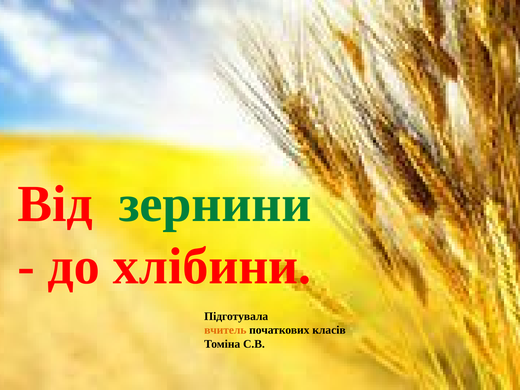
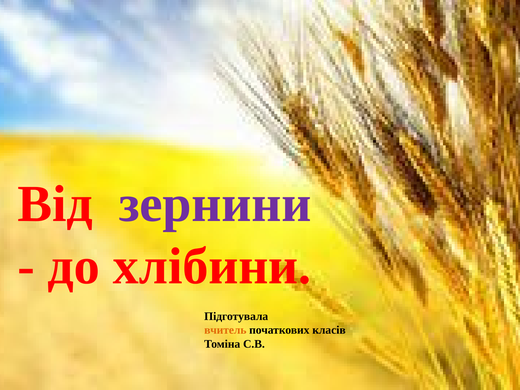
зернини colour: green -> purple (215, 204)
